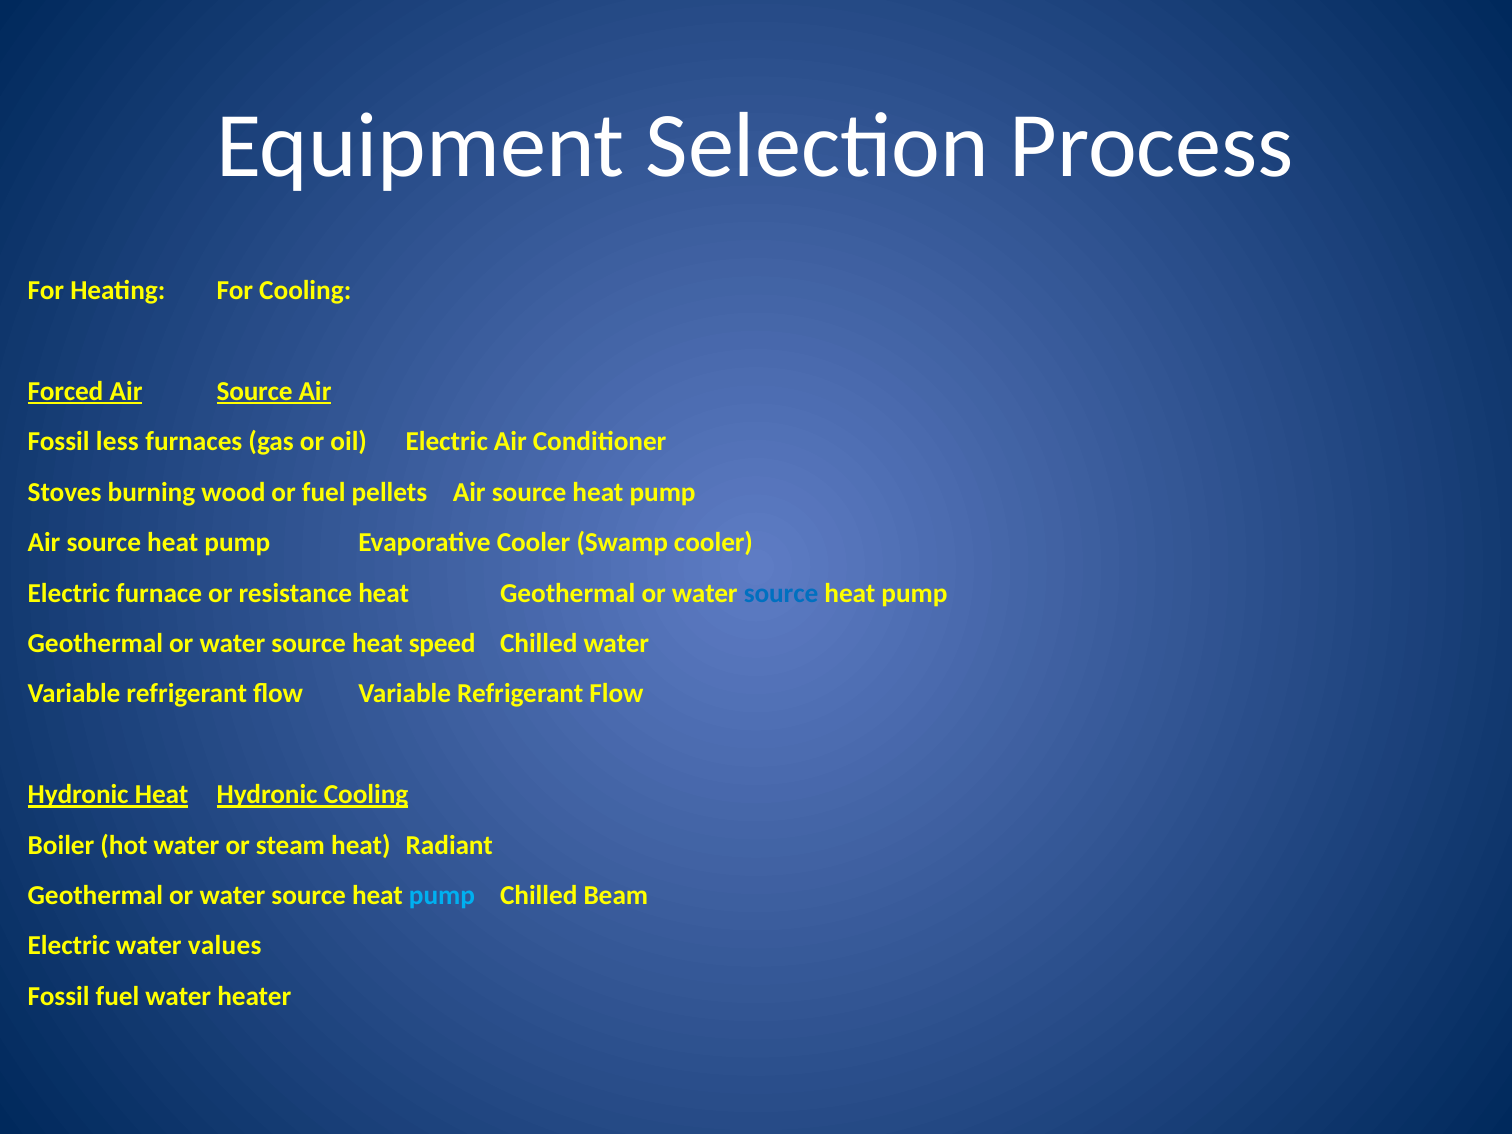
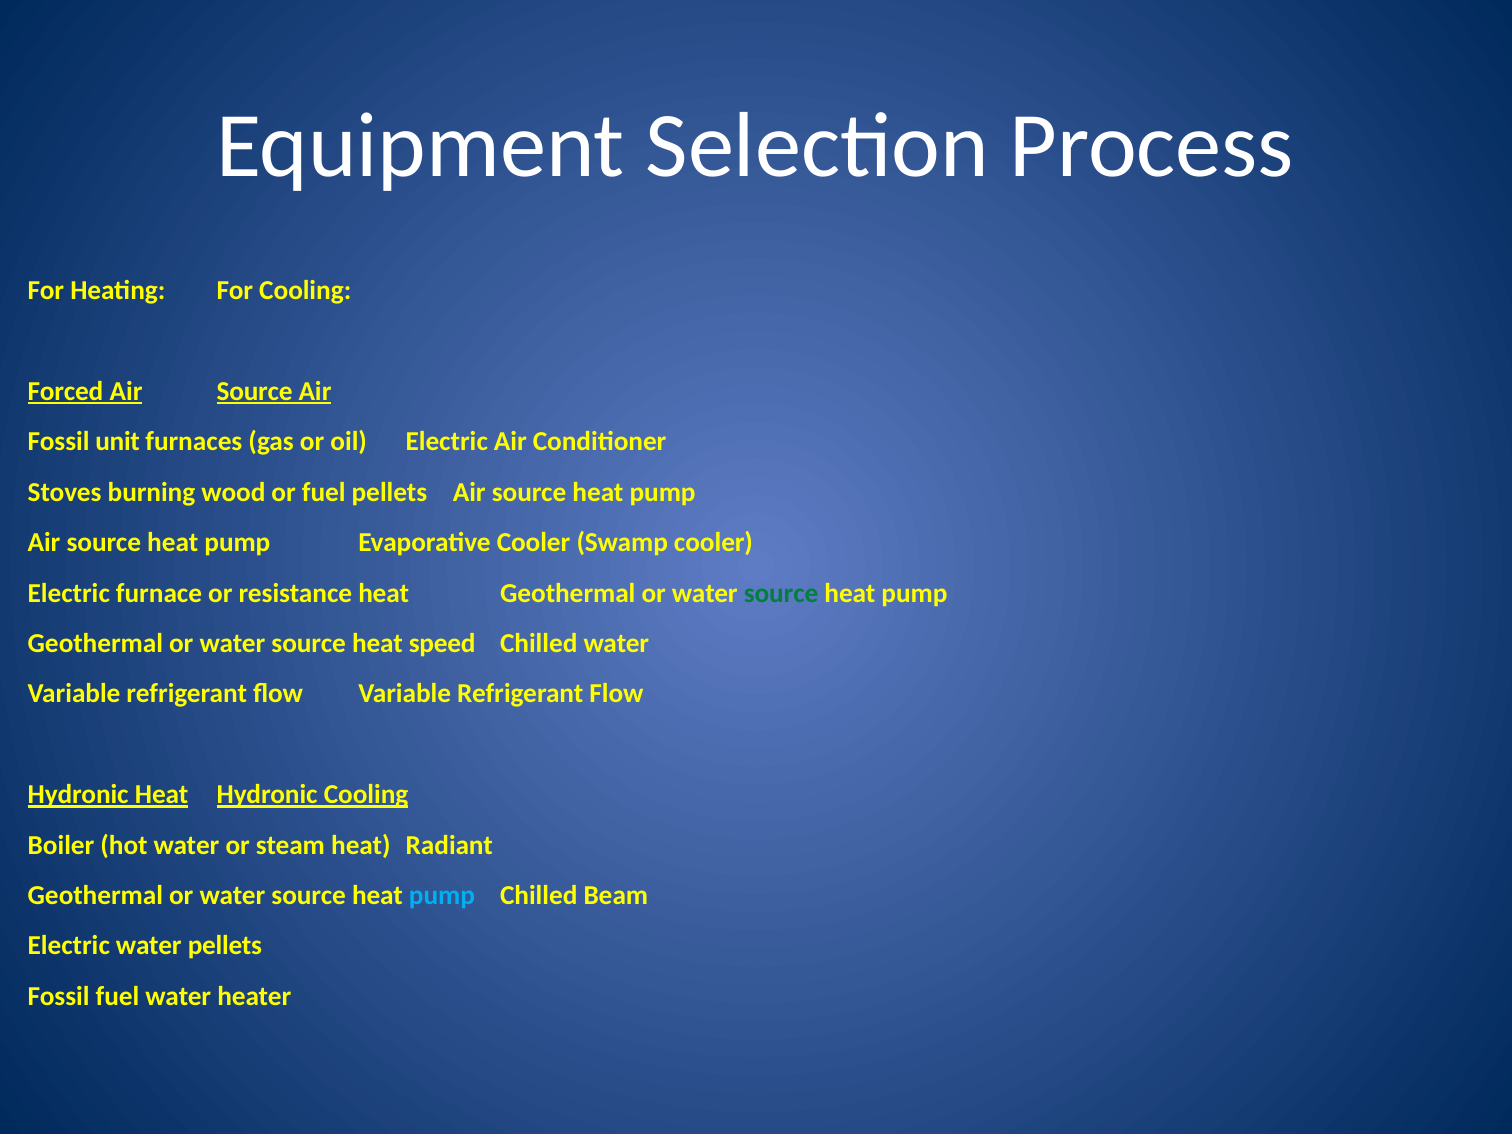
less: less -> unit (118, 442)
source colour: blue -> green (781, 593)
water values: values -> pellets (225, 946)
